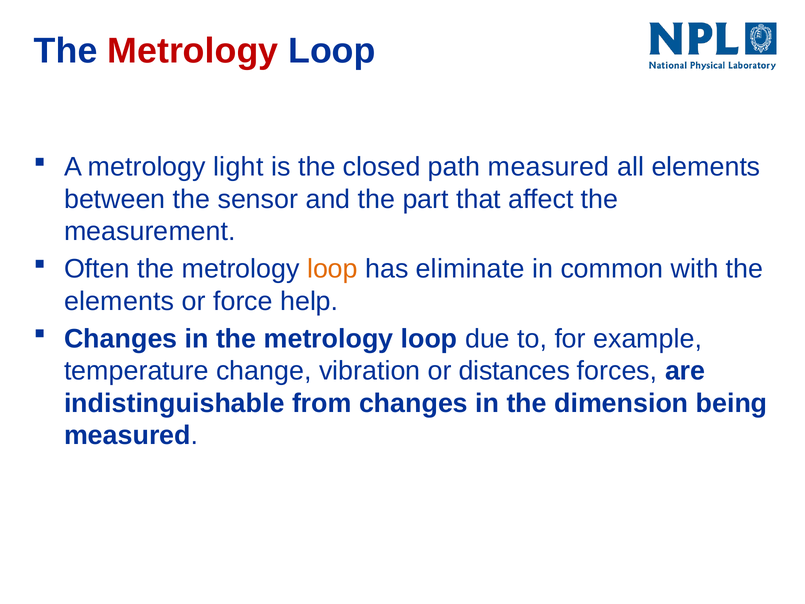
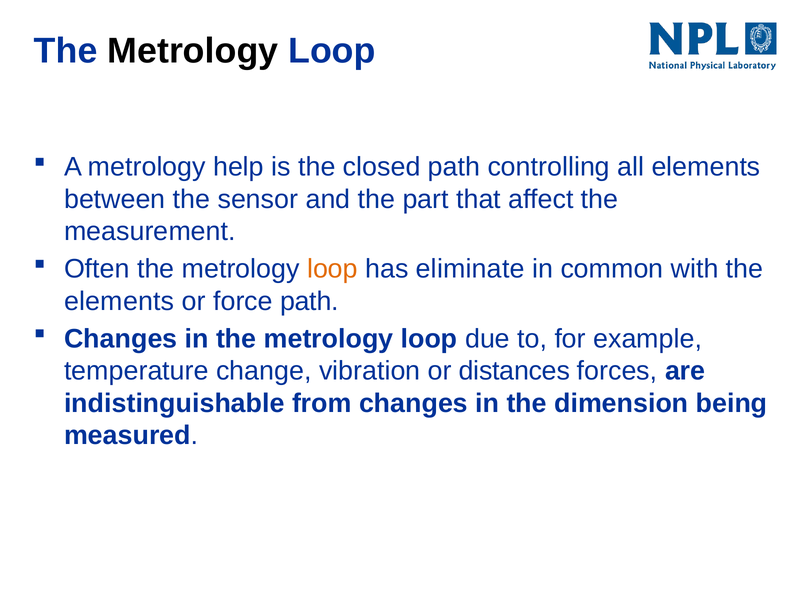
Metrology colour: red -> black (193, 51)
light: light -> help (238, 167)
path measured: measured -> controlling (549, 167)
force help: help -> path (309, 301)
